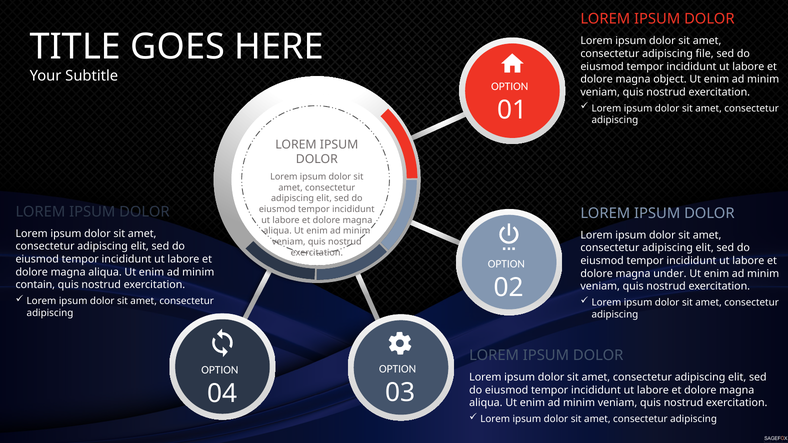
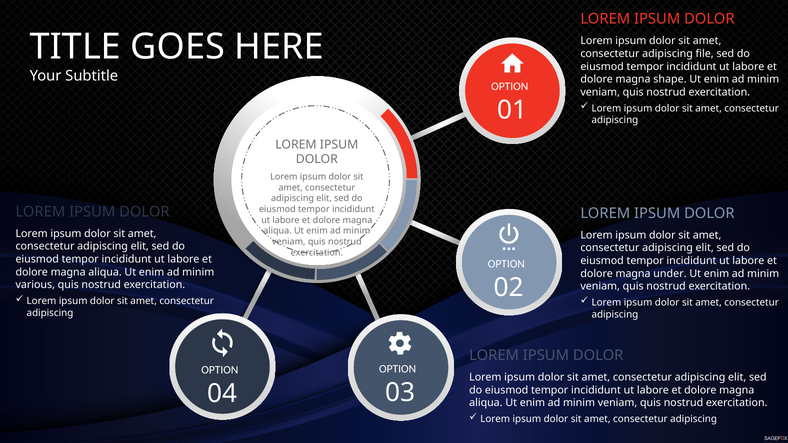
object: object -> shape (670, 79)
contain: contain -> various (35, 285)
